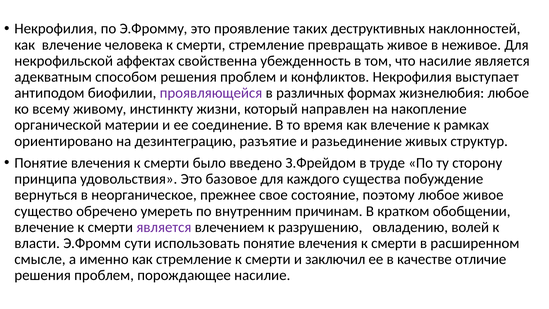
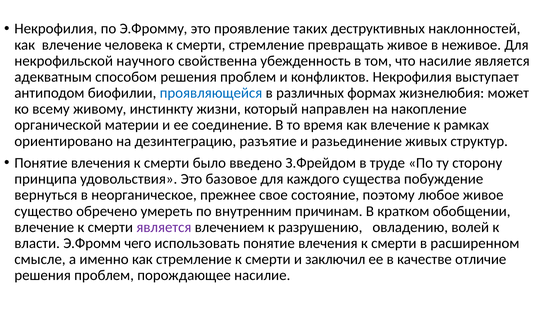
аффектах: аффектах -> научного (146, 61)
проявляющейся colour: purple -> blue (211, 93)
жизнелюбия любое: любое -> может (508, 93)
сути: сути -> чего (138, 243)
